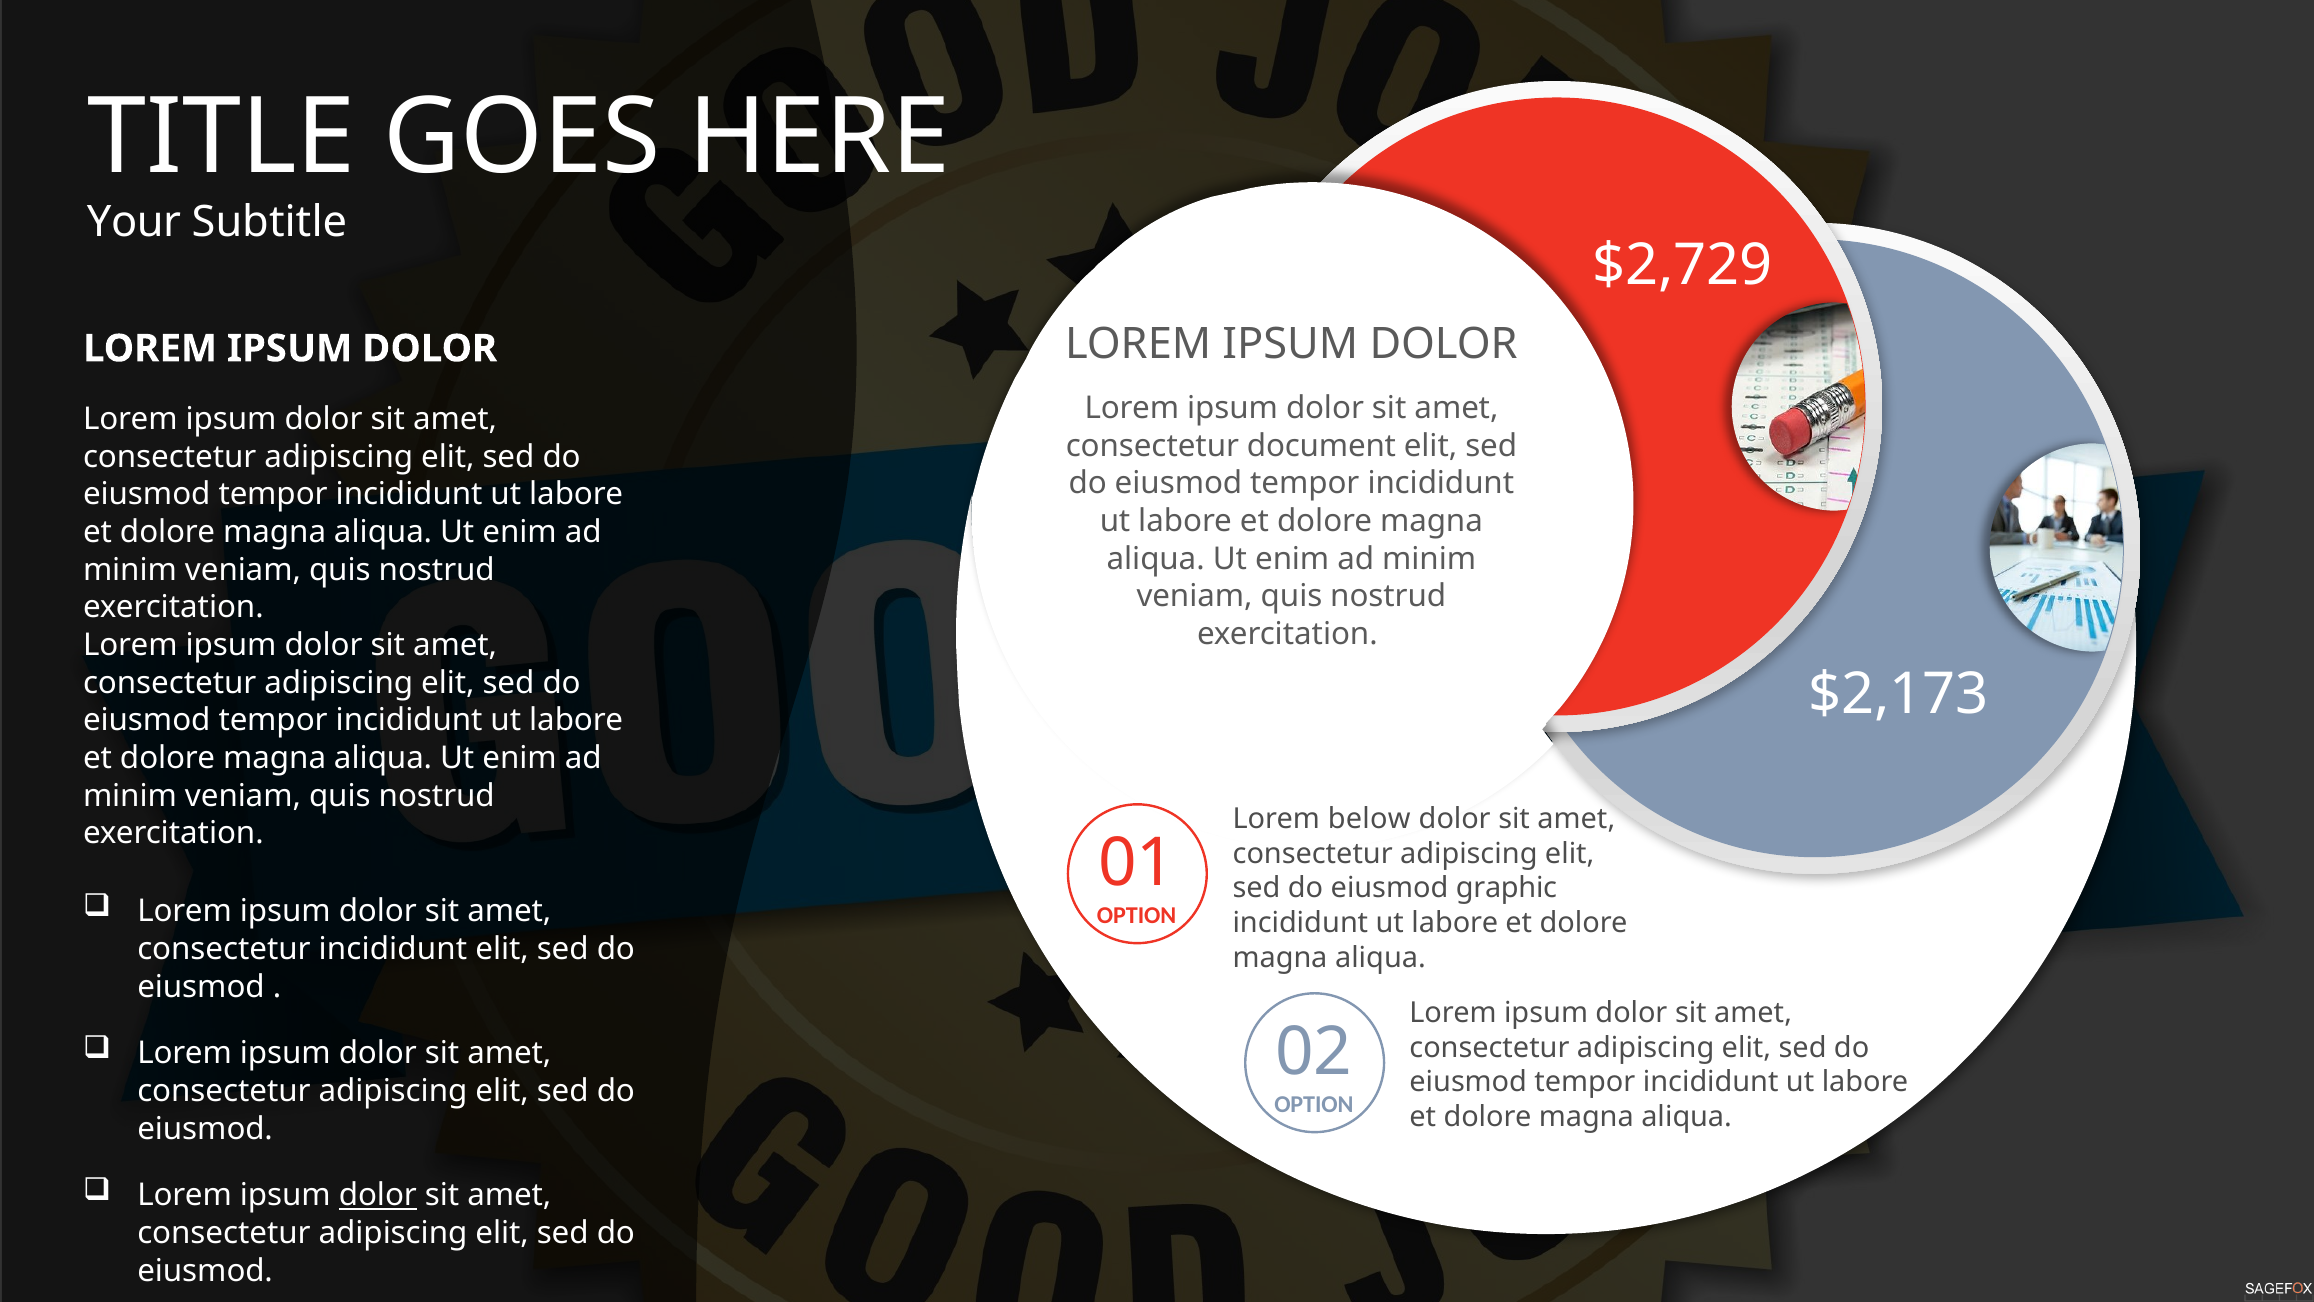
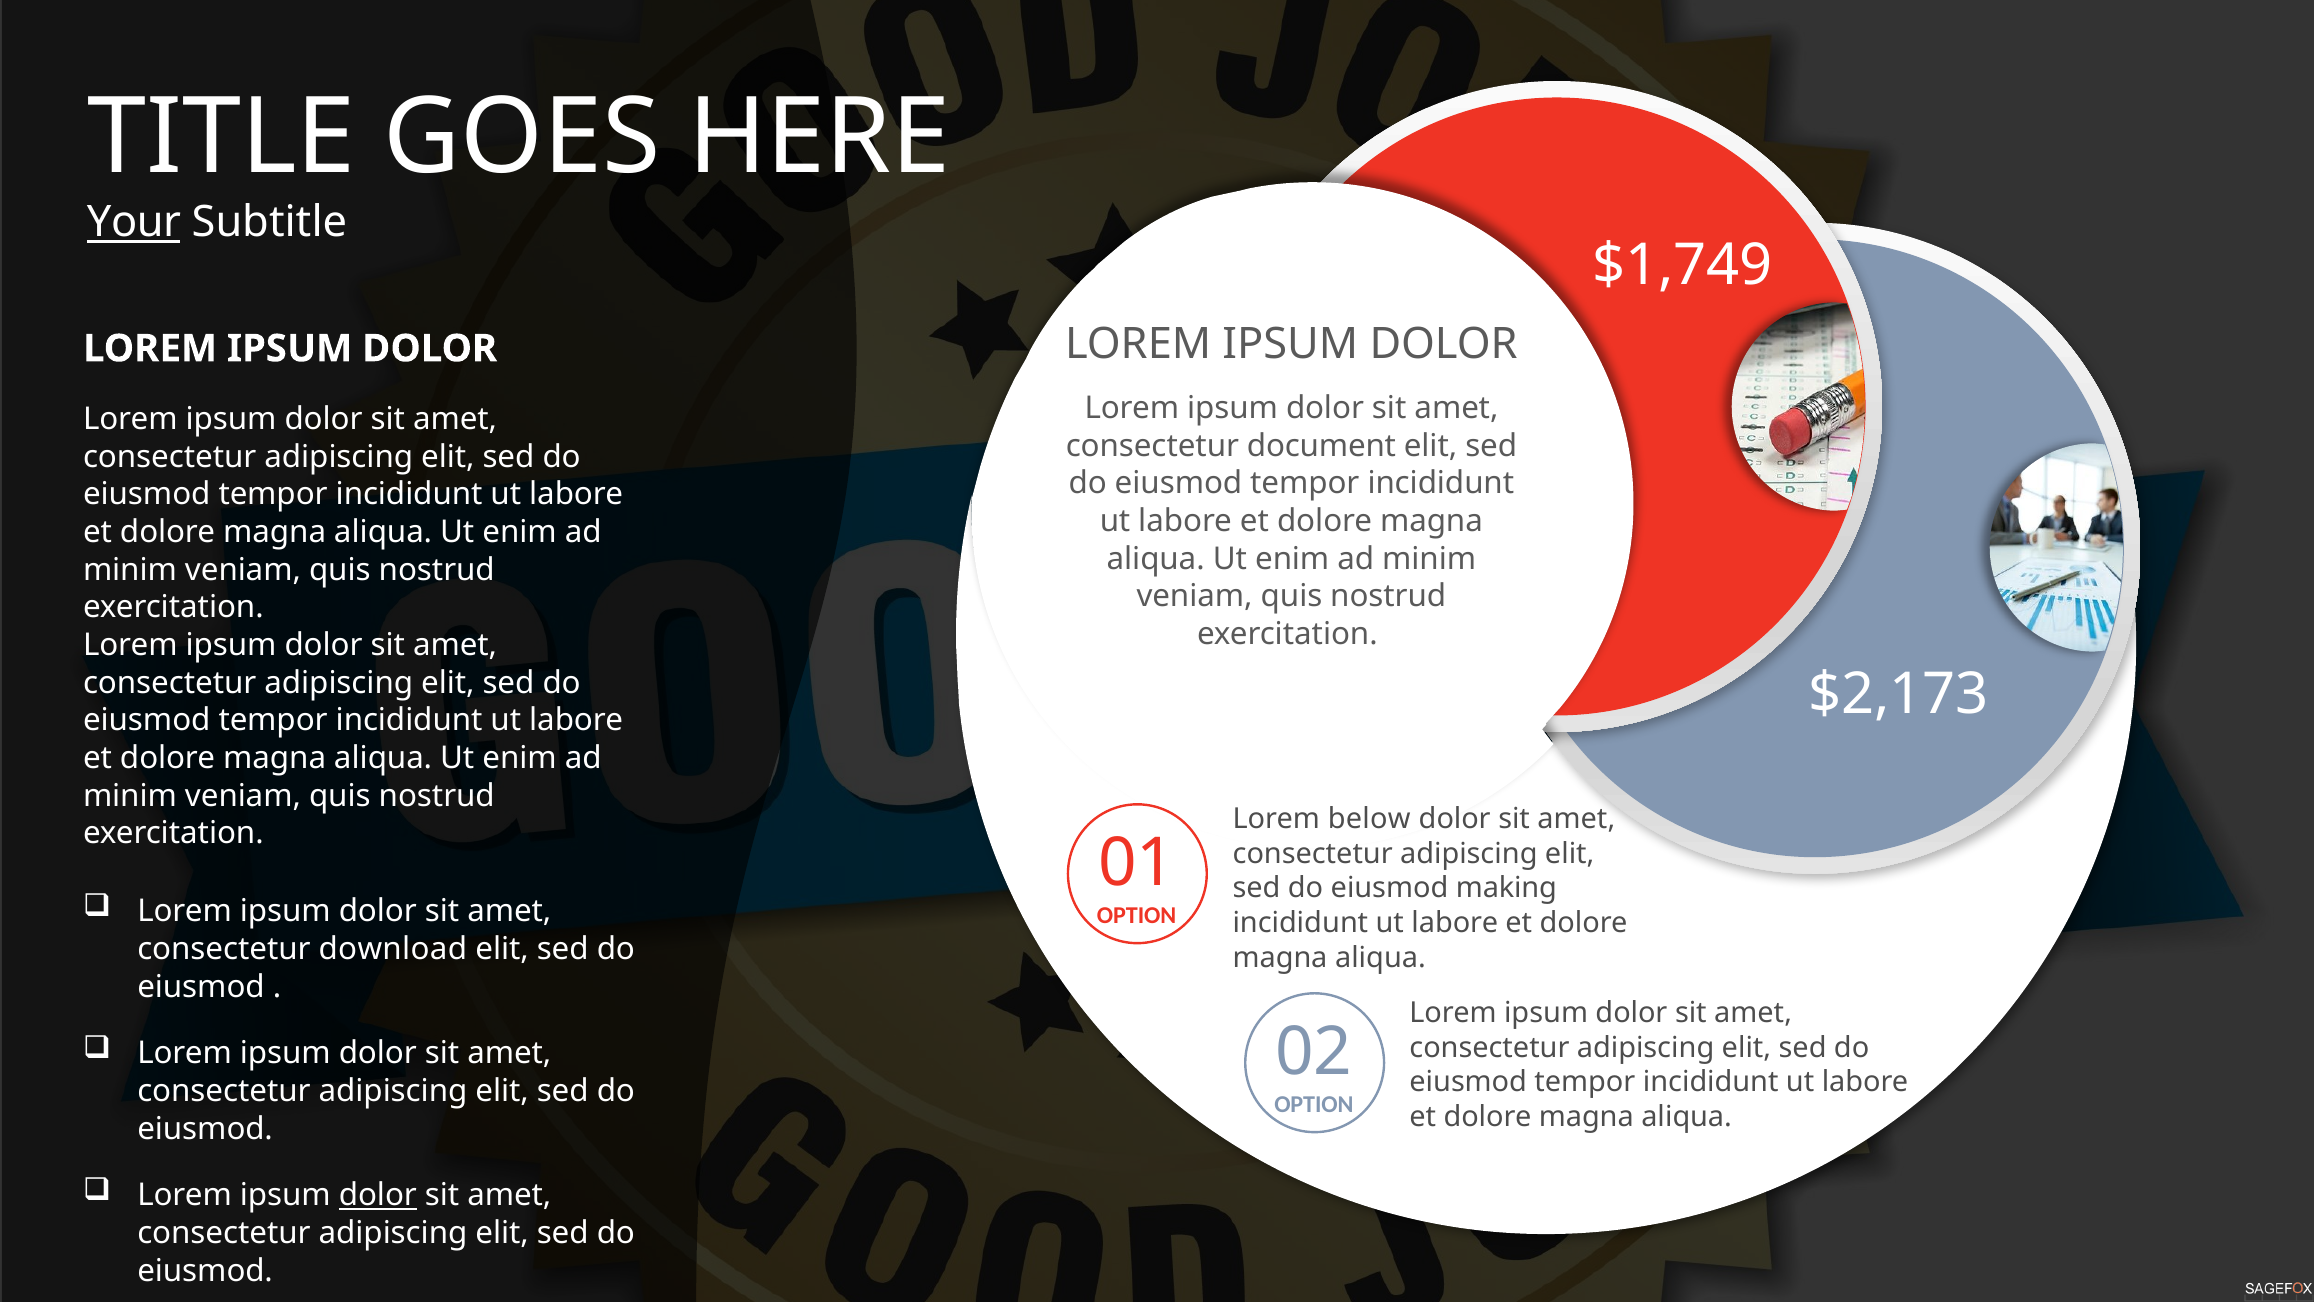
Your underline: none -> present (134, 223)
$2,729: $2,729 -> $1,749 (1683, 265)
graphic: graphic -> making (1506, 888)
consectetur incididunt: incididunt -> download (393, 949)
